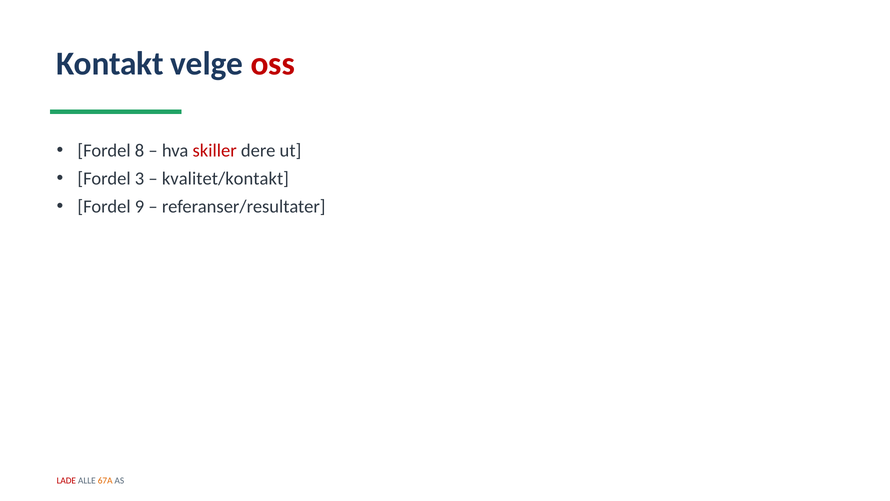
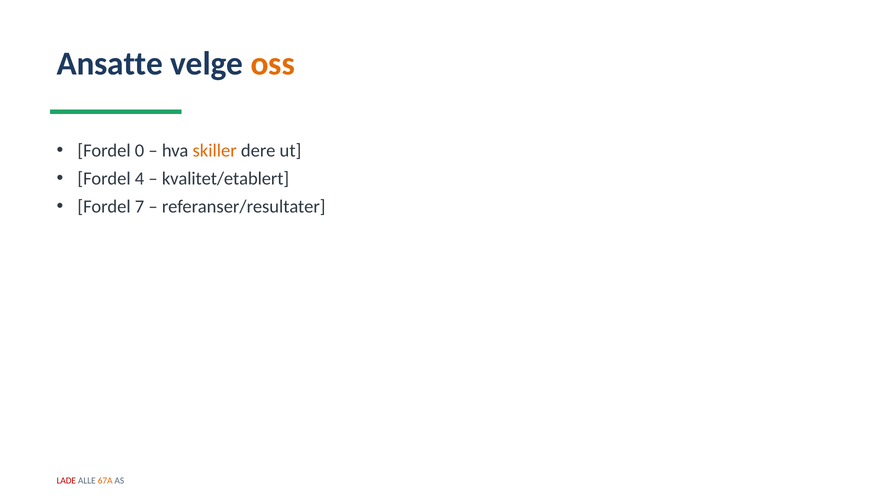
Kontakt: Kontakt -> Ansatte (110, 64)
oss colour: red -> orange (273, 64)
8: 8 -> 0 (140, 151)
skiller colour: red -> orange (215, 151)
3: 3 -> 4 (140, 179)
kvalitet/kontakt: kvalitet/kontakt -> kvalitet/etablert (225, 179)
9: 9 -> 7 (140, 206)
